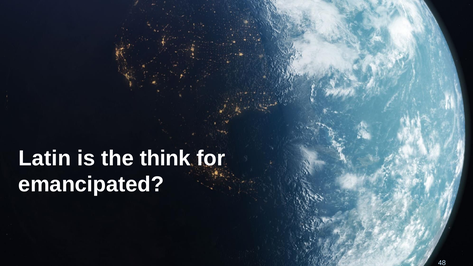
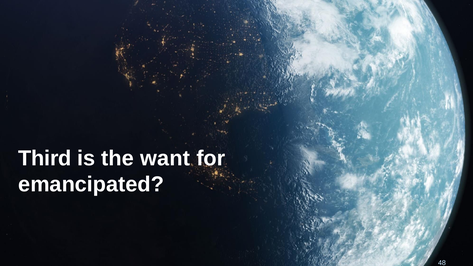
Latin: Latin -> Third (45, 158)
think: think -> want (165, 158)
